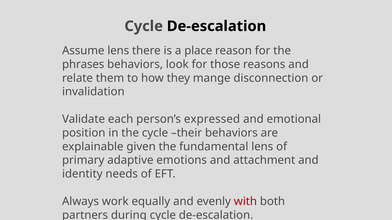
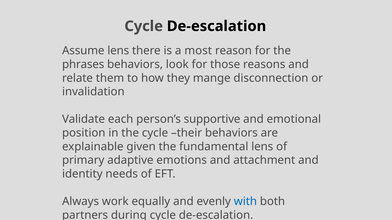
place: place -> most (198, 51)
expressed: expressed -> supportive (212, 119)
with colour: red -> blue (245, 202)
